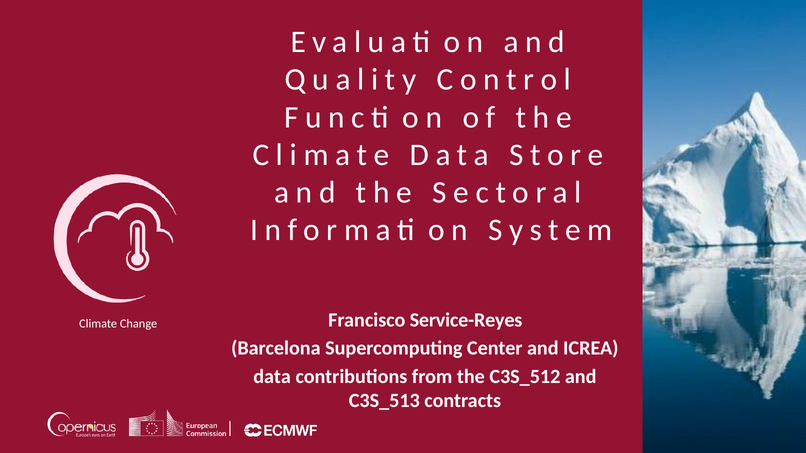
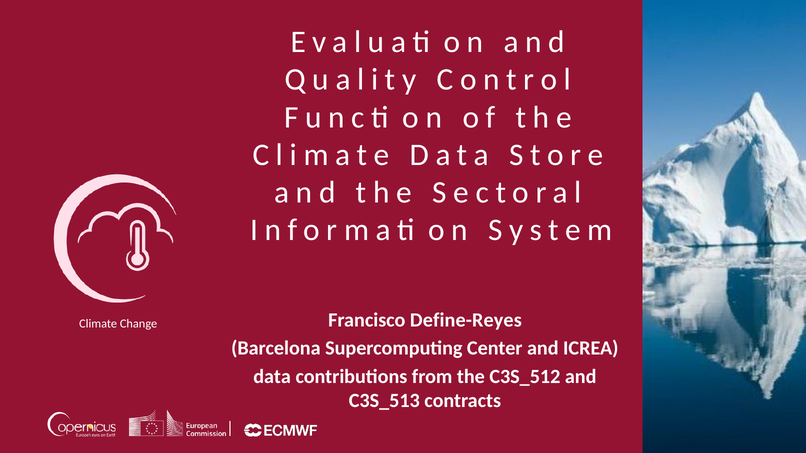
Service-Reyes: Service-Reyes -> Define-Reyes (466, 320)
